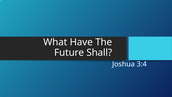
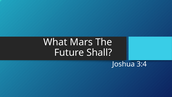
Have: Have -> Mars (81, 42)
